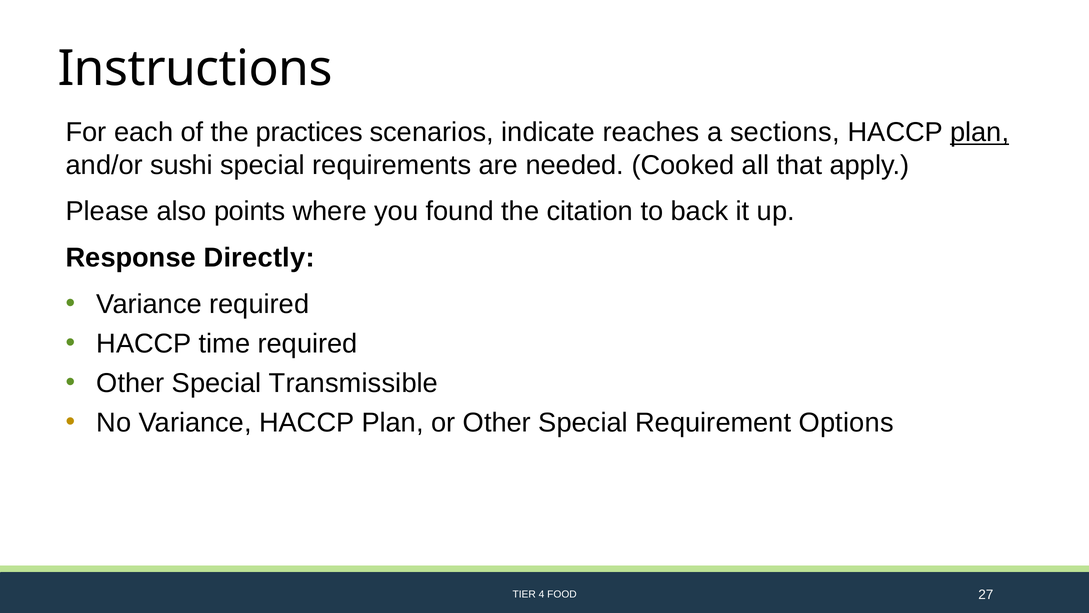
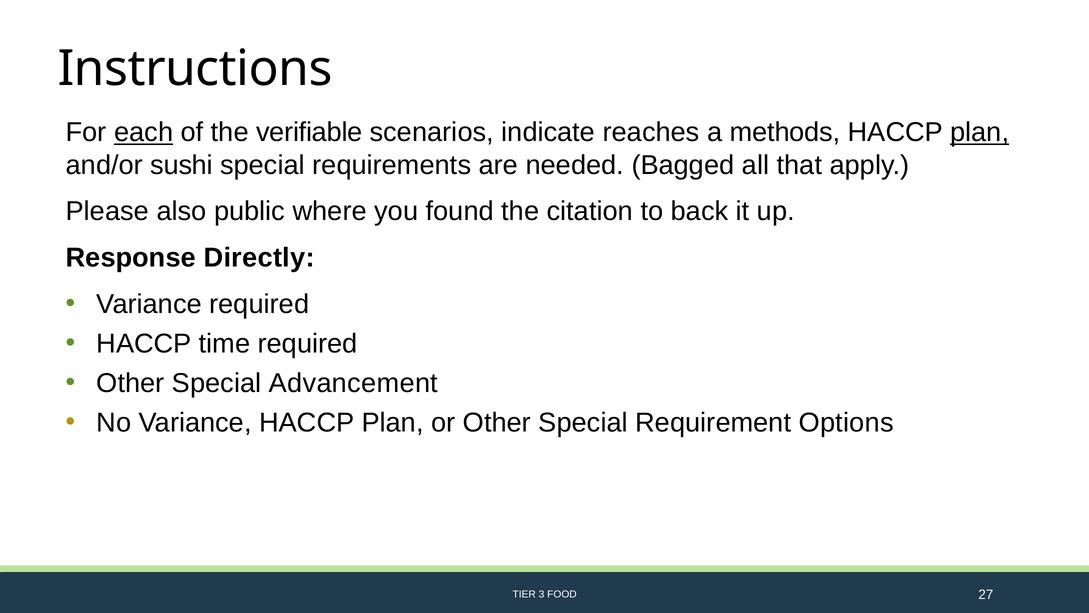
each underline: none -> present (144, 132)
practices: practices -> verifiable (309, 132)
sections: sections -> methods (785, 132)
Cooked: Cooked -> Bagged (683, 165)
points: points -> public (250, 211)
Transmissible: Transmissible -> Advancement (353, 383)
4: 4 -> 3 (541, 594)
